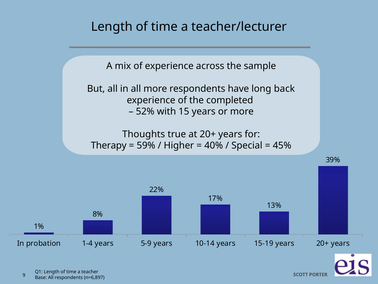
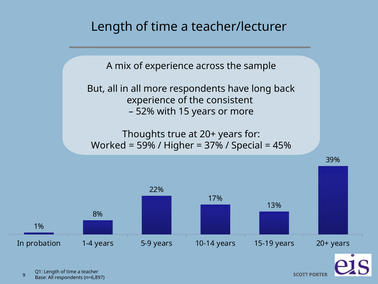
completed: completed -> consistent (230, 100)
Therapy: Therapy -> Worked (109, 145)
40%: 40% -> 37% (214, 145)
